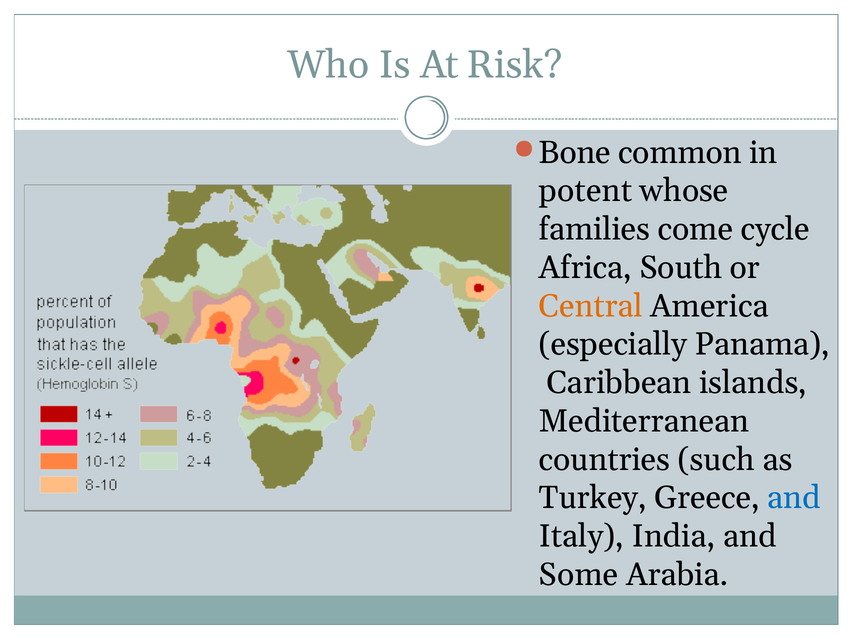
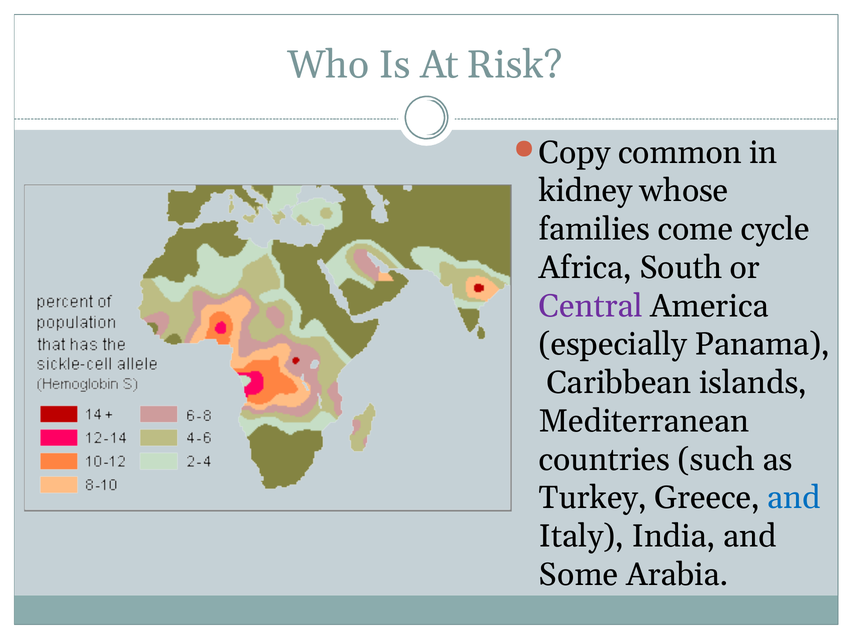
Bone: Bone -> Copy (575, 153)
potent: potent -> kidney (586, 191)
Central colour: orange -> purple (591, 306)
